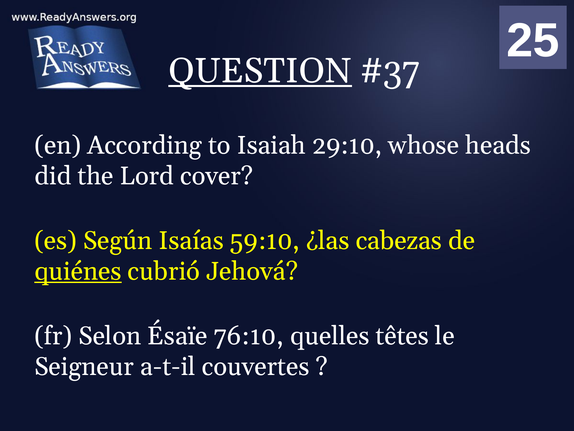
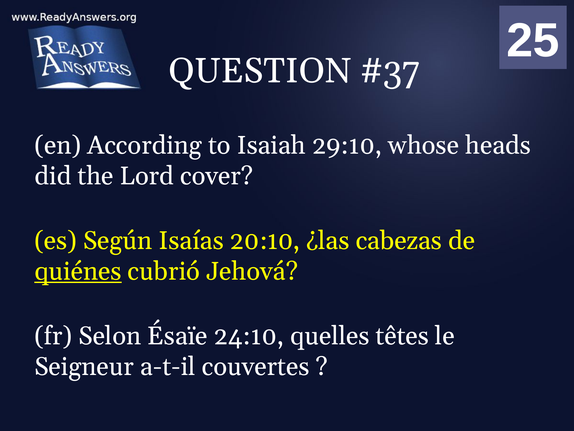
QUESTION underline: present -> none (260, 71)
59:10: 59:10 -> 20:10 (265, 240)
76:10: 76:10 -> 24:10 (249, 336)
